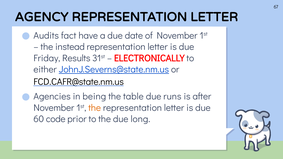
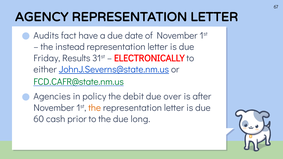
FCD.CAFR@state.nm.us colour: black -> green (79, 82)
being: being -> policy (94, 97)
table: table -> debit (133, 97)
runs: runs -> over (172, 97)
code: code -> cash (56, 119)
